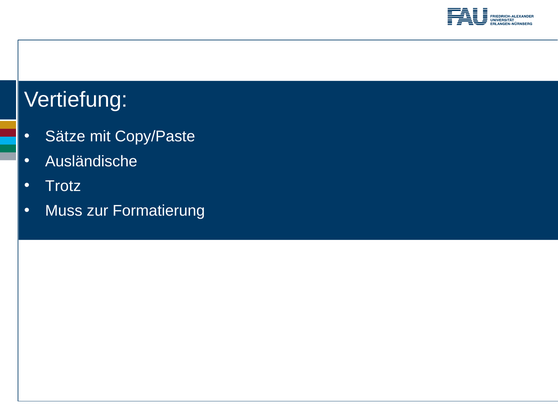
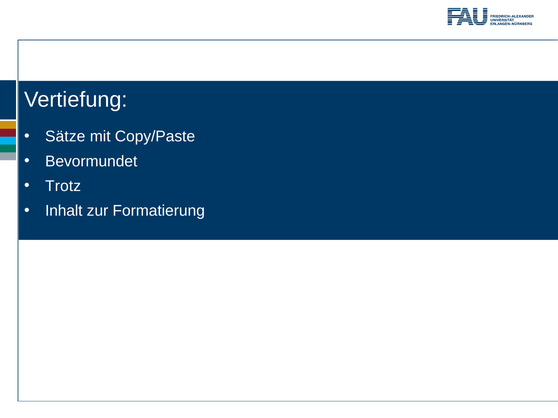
Ausländische: Ausländische -> Bevormundet (91, 162)
Muss: Muss -> Inhalt (64, 211)
